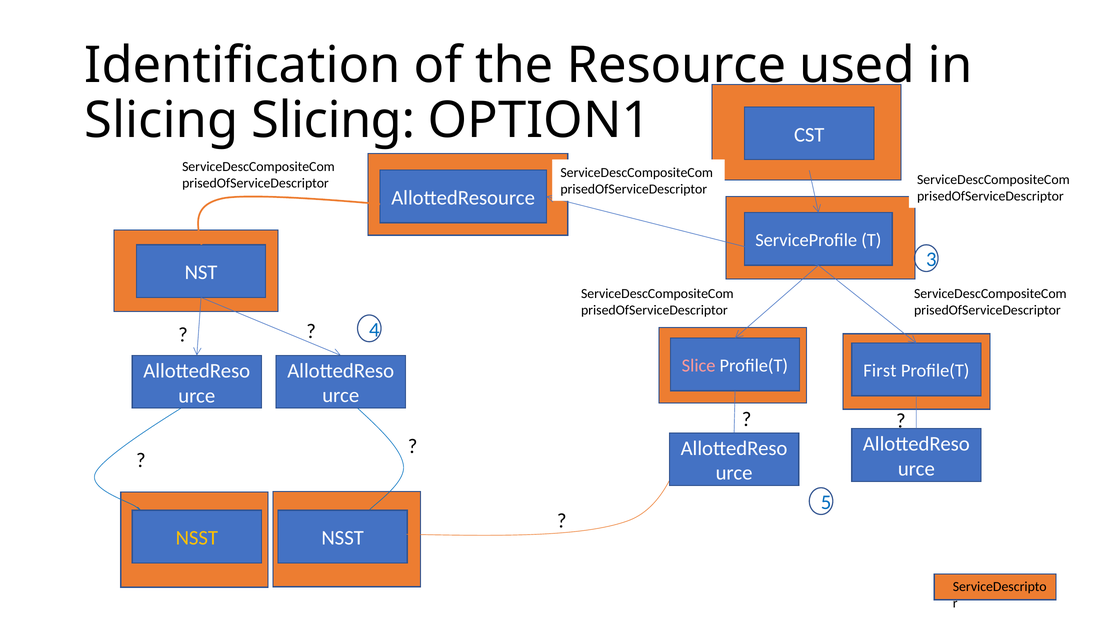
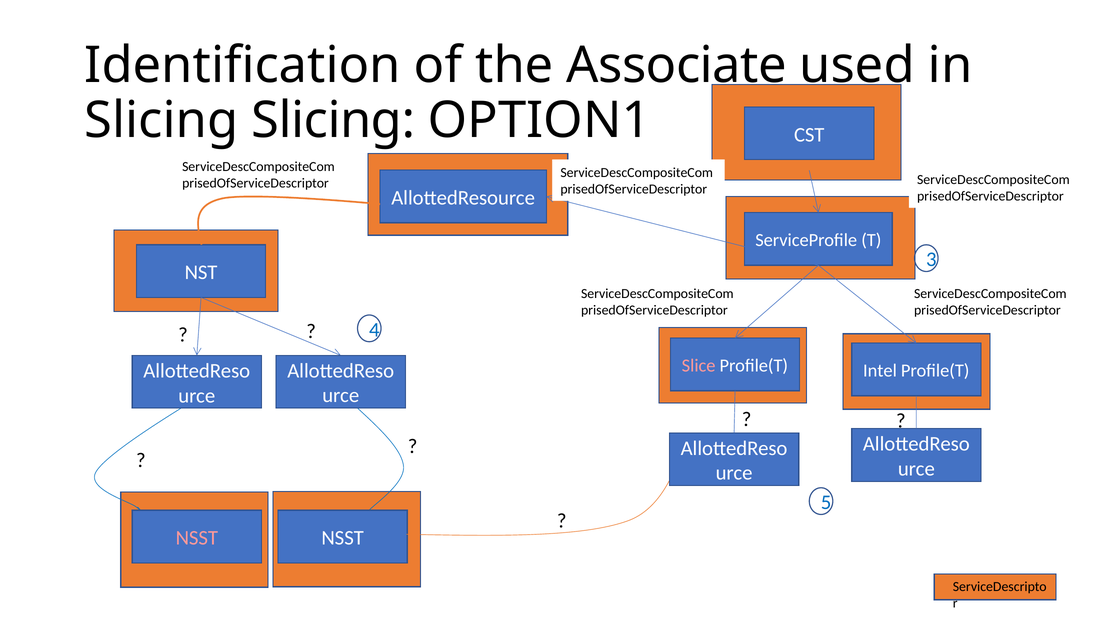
Resource: Resource -> Associate (677, 66)
First: First -> Intel (880, 371)
NSST colour: yellow -> pink (197, 538)
